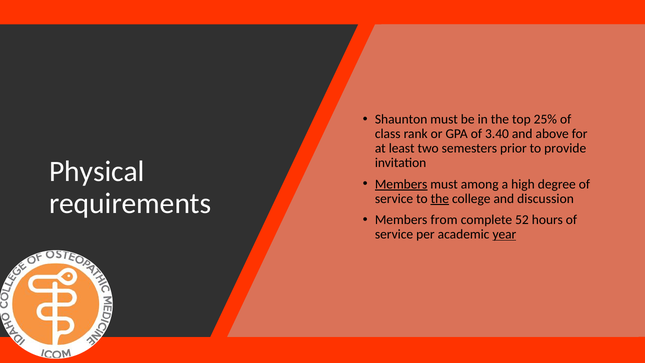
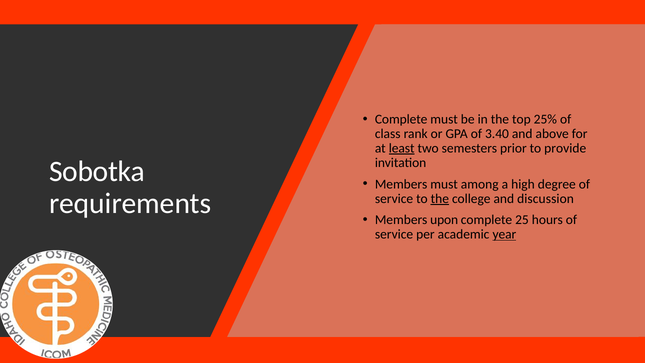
Shaunton: Shaunton -> Complete (401, 119)
least underline: none -> present (402, 148)
Physical: Physical -> Sobotka (97, 171)
Members underline: present -> none (401, 184)
from: from -> upon (444, 220)
52: 52 -> 25 (522, 220)
